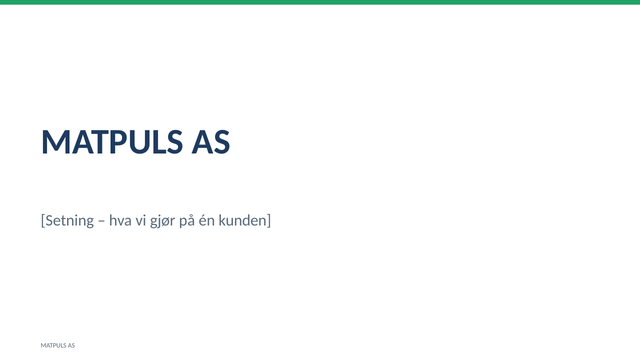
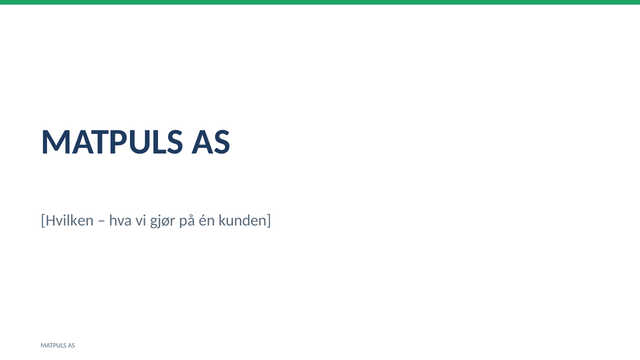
Setning: Setning -> Hvilken (67, 220)
